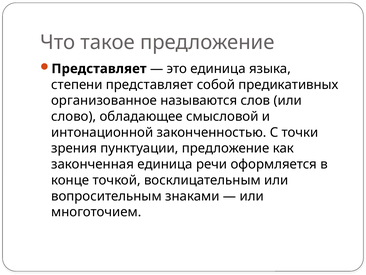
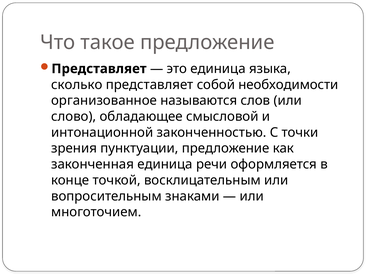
степени: степени -> сколько (77, 85)
предикативных: предикативных -> необходимости (288, 85)
